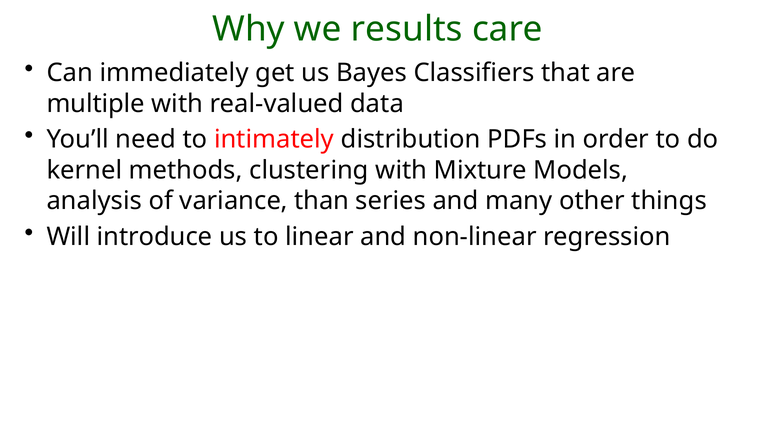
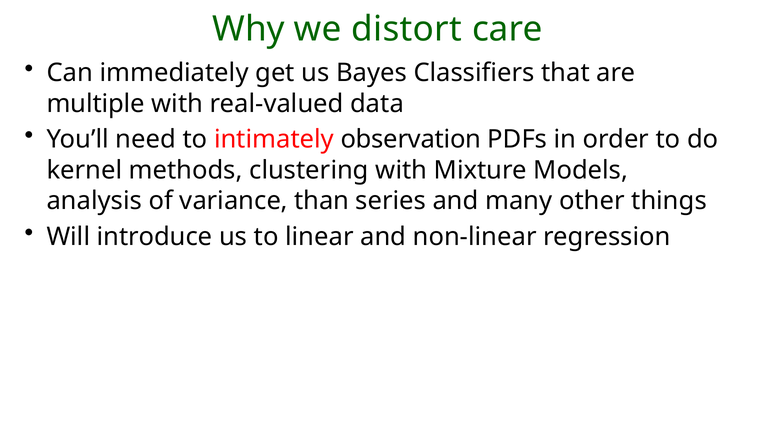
results: results -> distort (407, 29)
distribution: distribution -> observation (411, 139)
